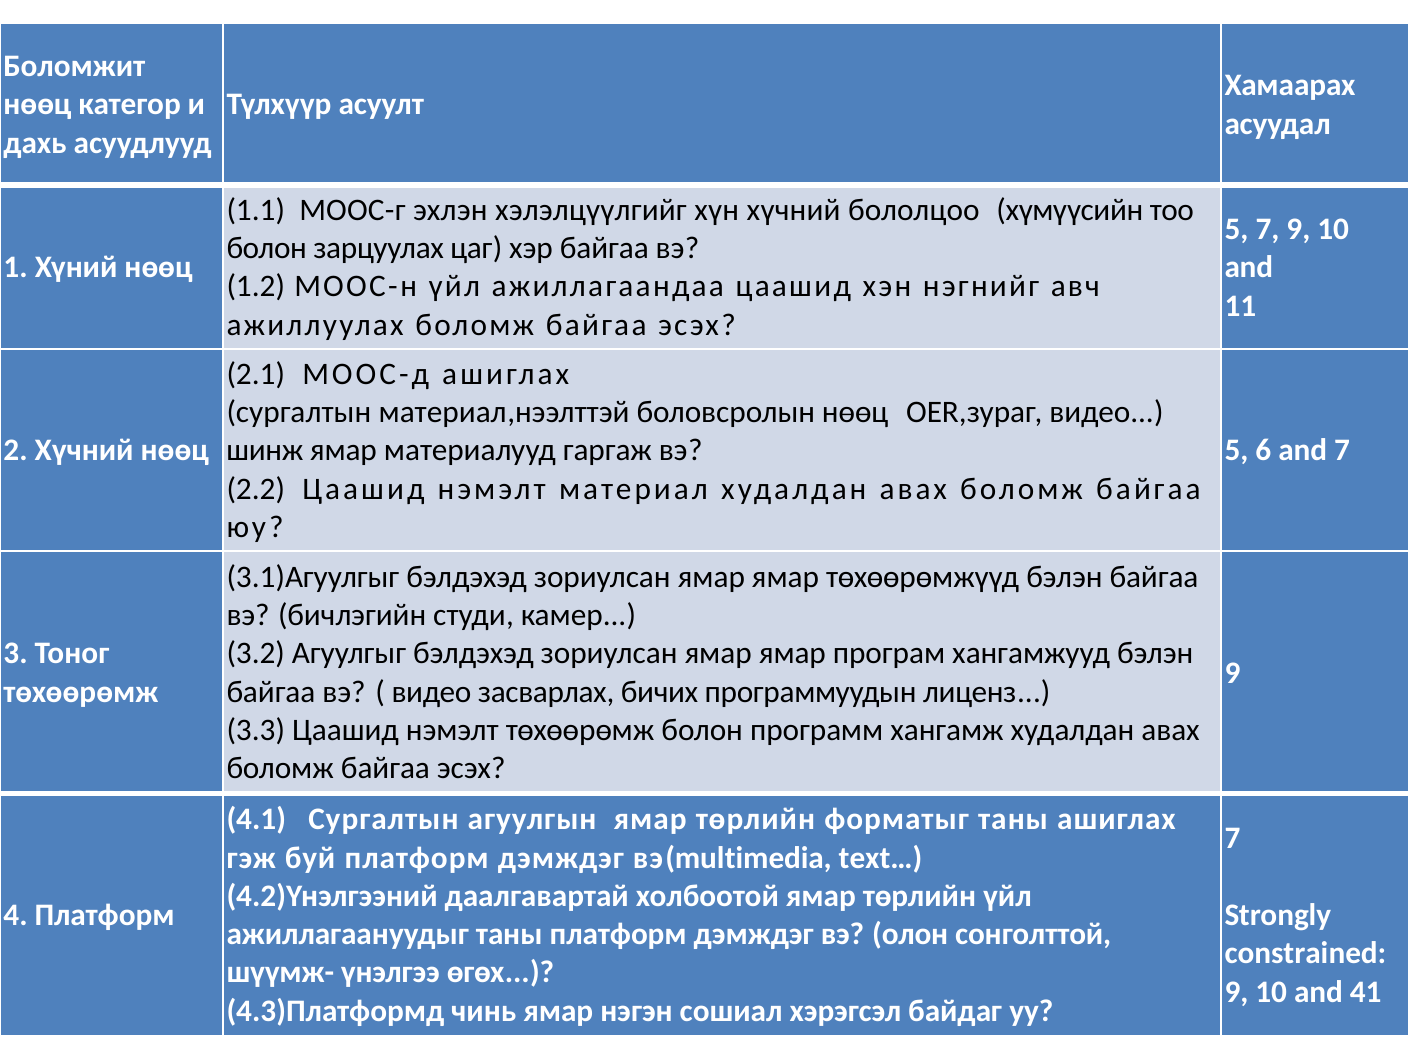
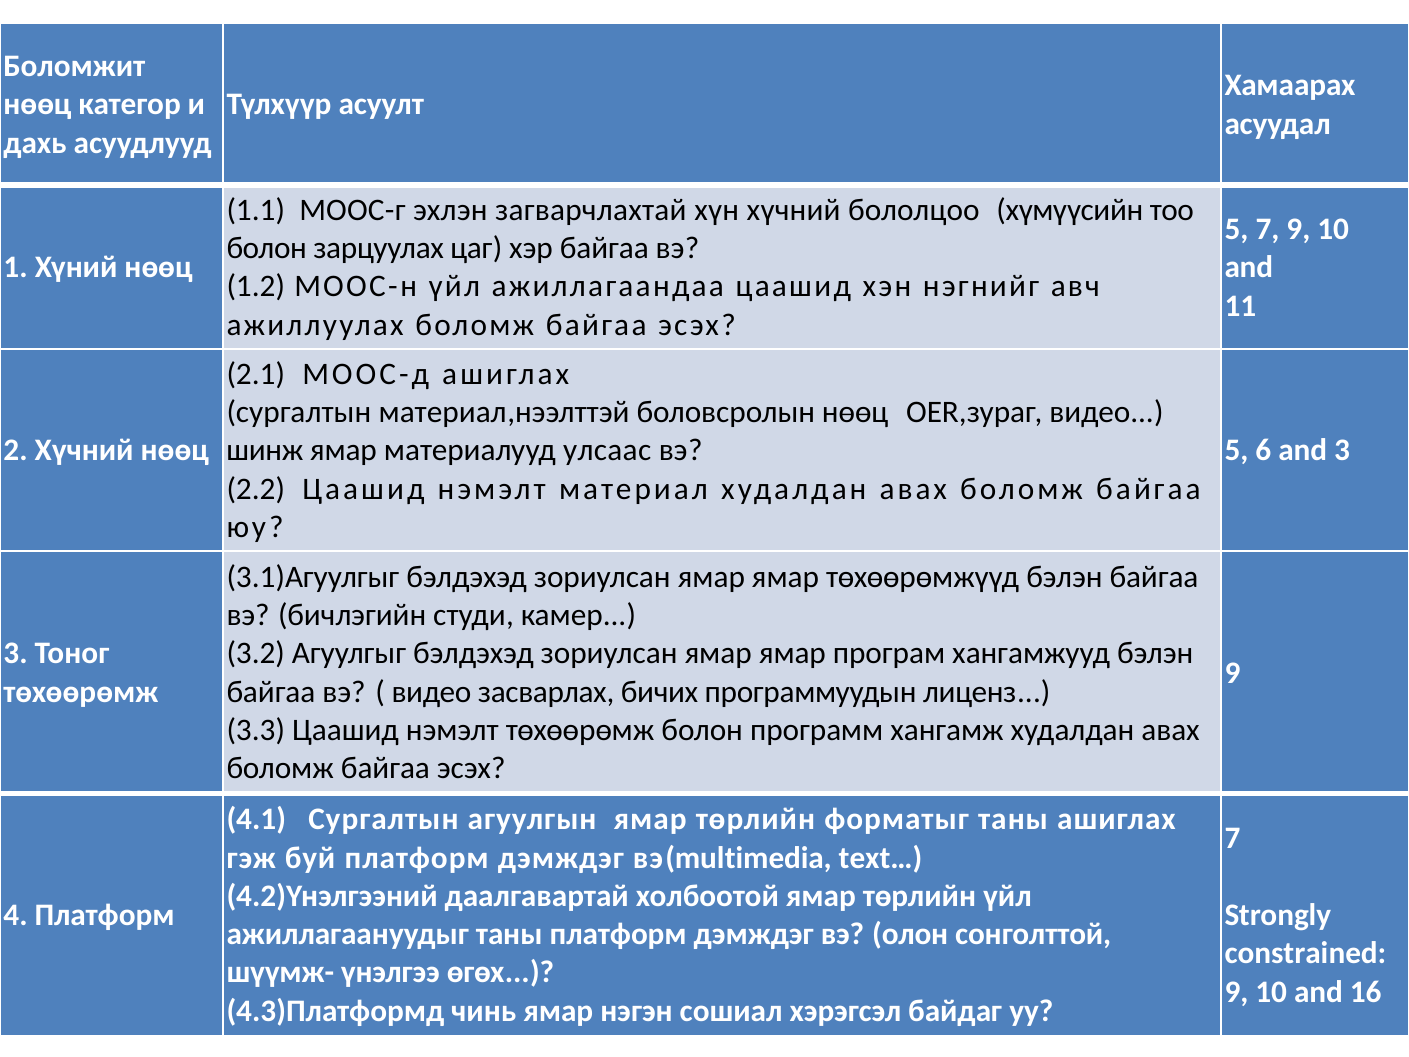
хэлэлцүүлгийг: хэлэлцүүлгийг -> загварчлахтай (591, 210)
гаргаж: гаргаж -> улсаас (607, 450)
and 7: 7 -> 3 (1342, 450)
41: 41 -> 16 (1366, 991)
